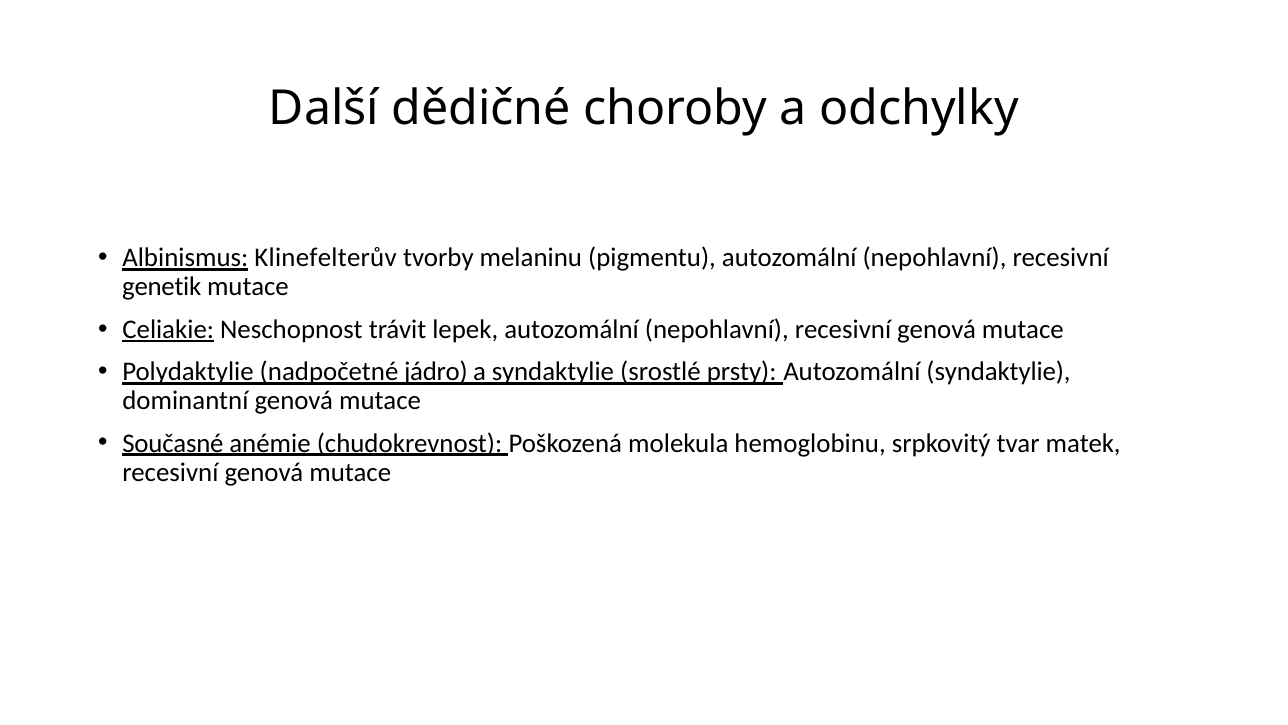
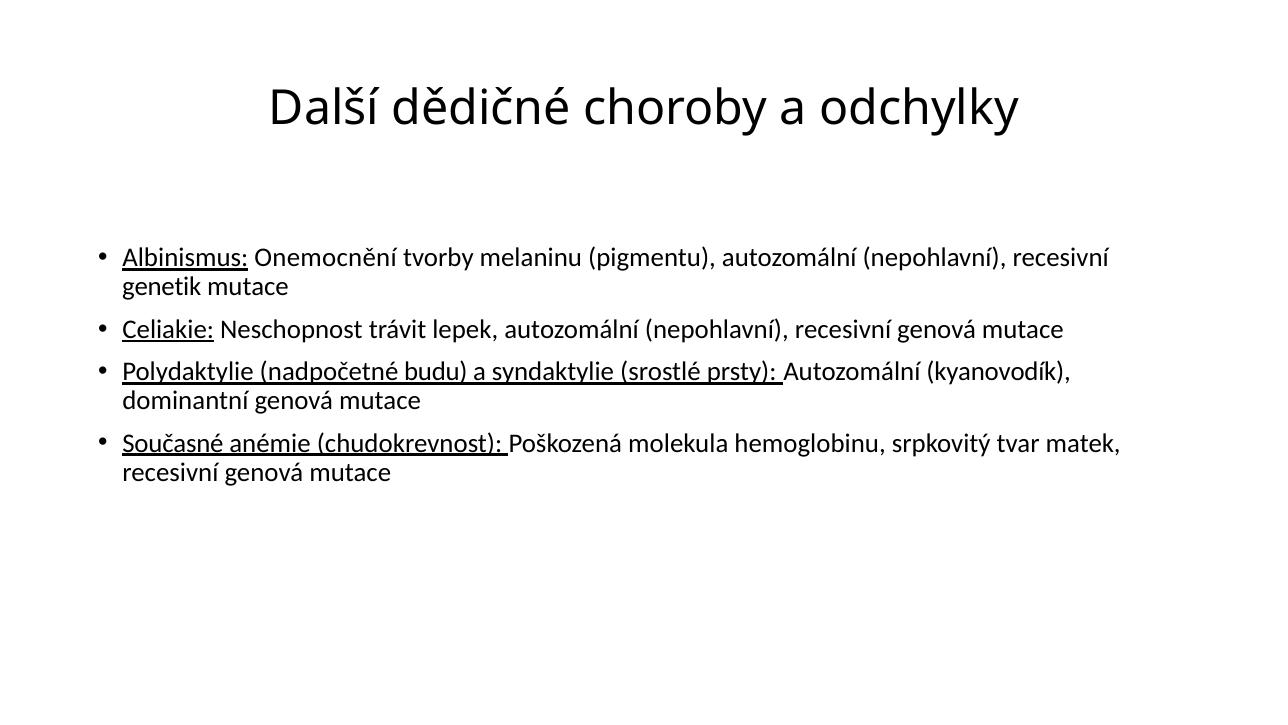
Klinefelterův: Klinefelterův -> Onemocnění (326, 258)
jádro: jádro -> budu (436, 371)
Autozomální syndaktylie: syndaktylie -> kyanovodík (999, 371)
